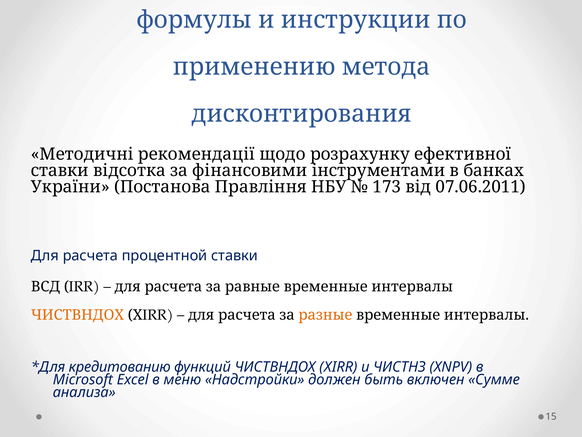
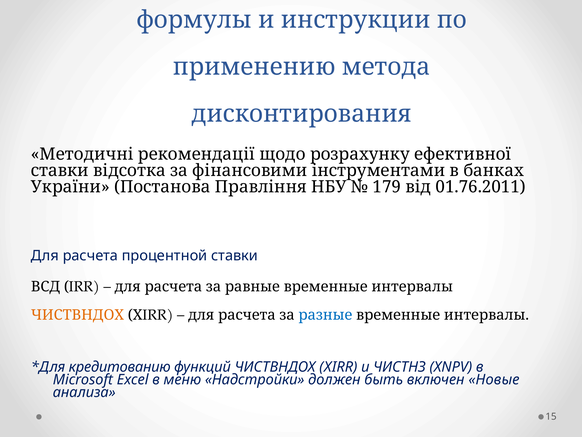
173: 173 -> 179 (387, 187)
07.06.2011: 07.06.2011 -> 01.76.2011 (481, 187)
разные colour: orange -> blue (325, 315)
Сумме: Сумме -> Новые (494, 379)
